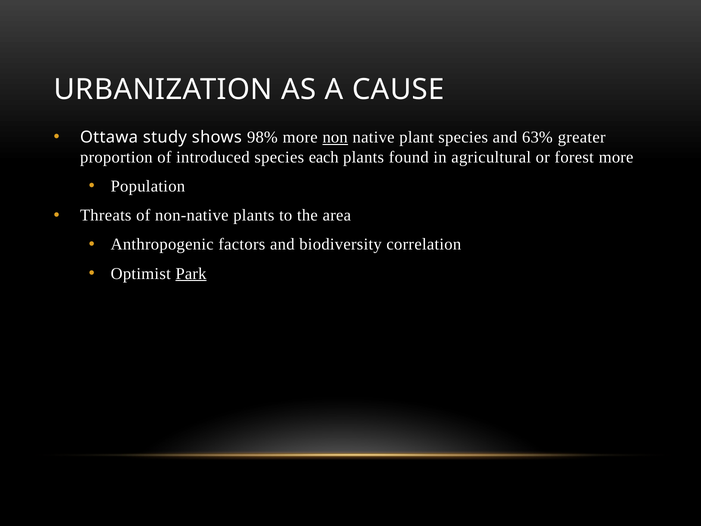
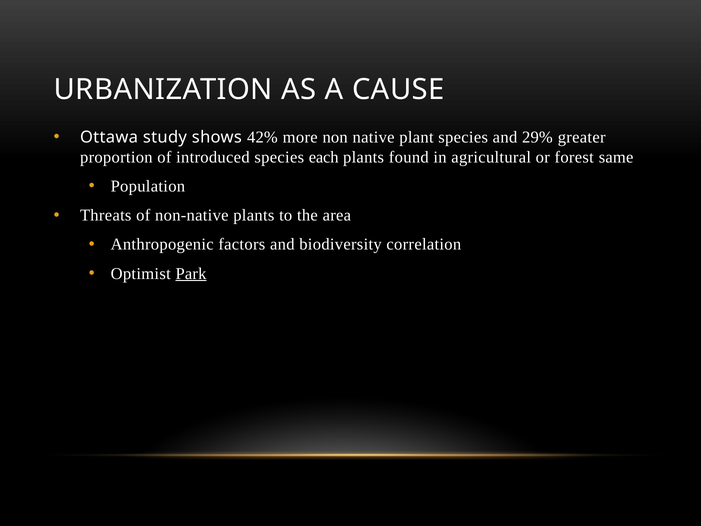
98%: 98% -> 42% (262, 137)
non underline: present -> none (335, 137)
63%: 63% -> 29% (537, 137)
forest more: more -> same (616, 157)
